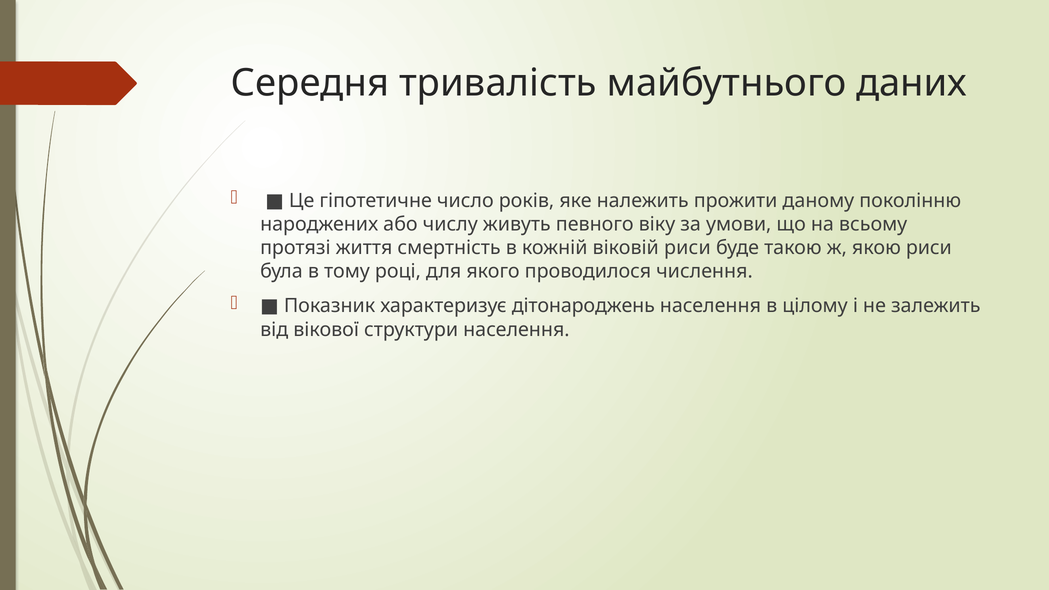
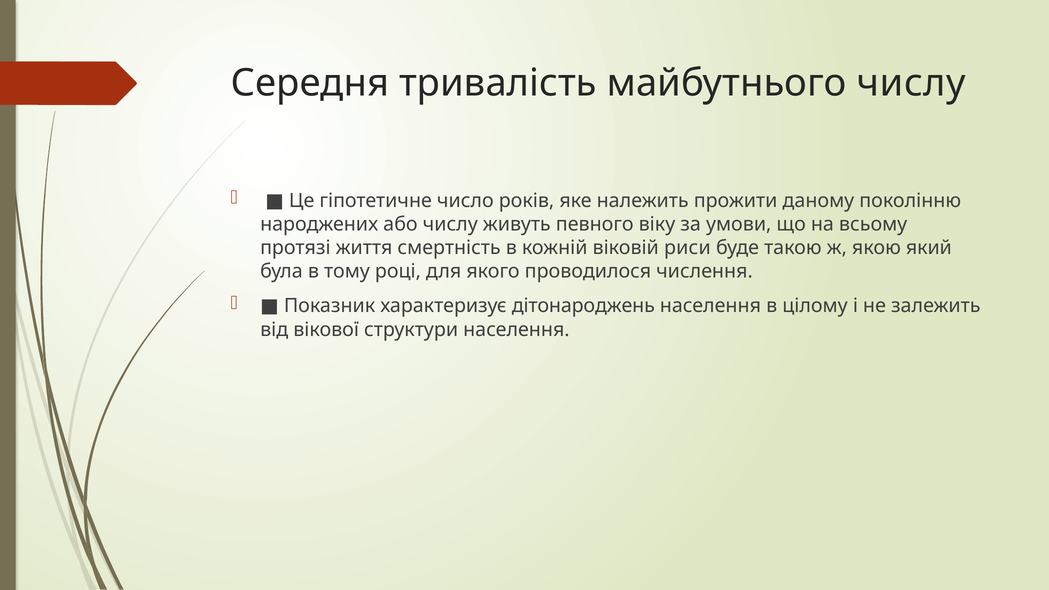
майбутнього даних: даних -> числу (911, 83)
якою риси: риси -> який (929, 248)
